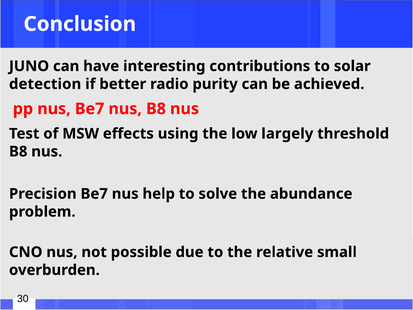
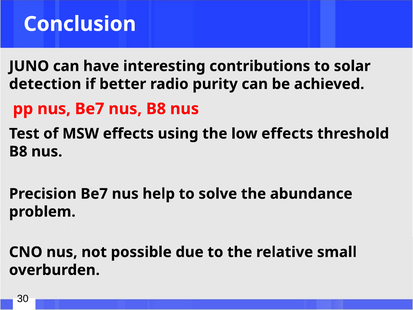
low largely: largely -> effects (287, 134)
